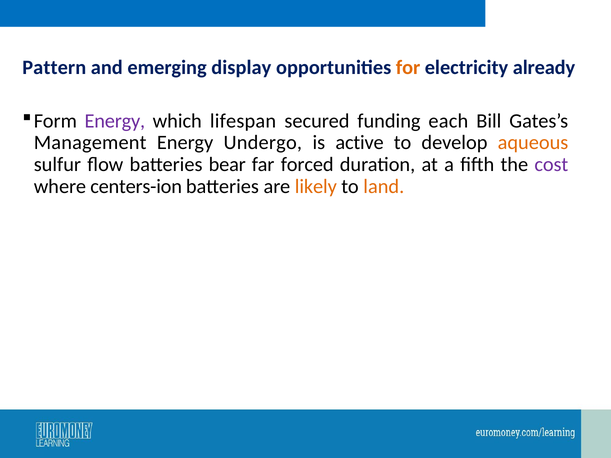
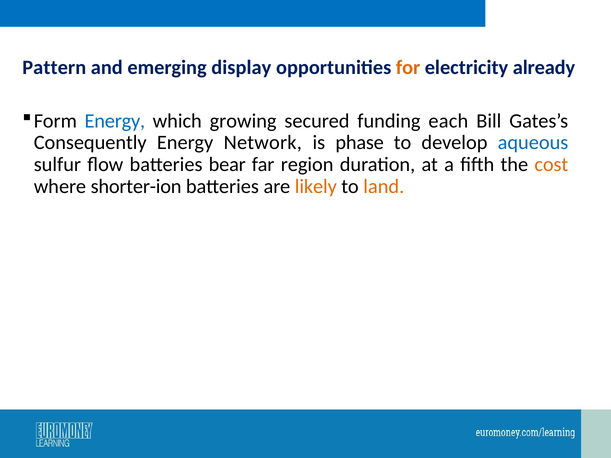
Energy colour: purple -> blue (115, 121)
lifespan: lifespan -> growing (243, 121)
Management: Management -> Consequently (90, 143)
Undergo: Undergo -> Network (263, 143)
active: active -> phase (360, 143)
aqueous colour: orange -> blue (533, 143)
forced: forced -> region (307, 165)
cost colour: purple -> orange (551, 165)
centers-ion: centers-ion -> shorter-ion (136, 187)
